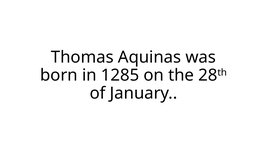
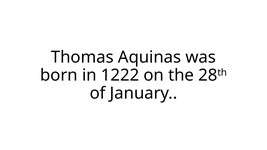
1285: 1285 -> 1222 (120, 75)
